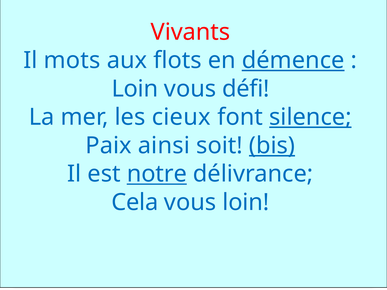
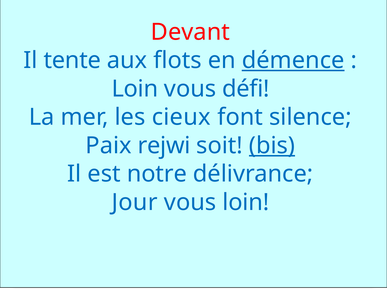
Vivants: Vivants -> Devant (190, 32)
mots: mots -> tente (72, 60)
silence underline: present -> none (310, 117)
ainsi: ainsi -> rejwi (164, 146)
notre underline: present -> none (157, 174)
Cela: Cela -> Jour (135, 203)
